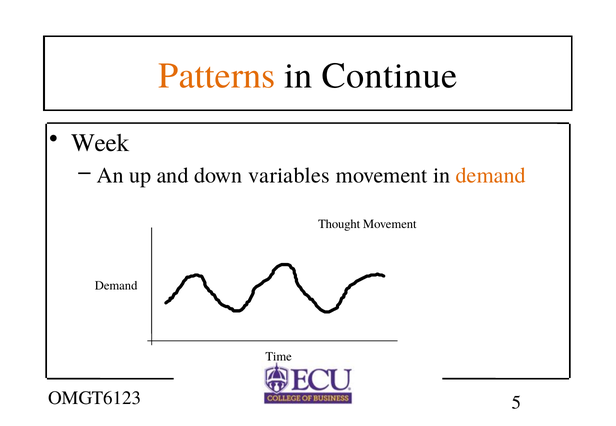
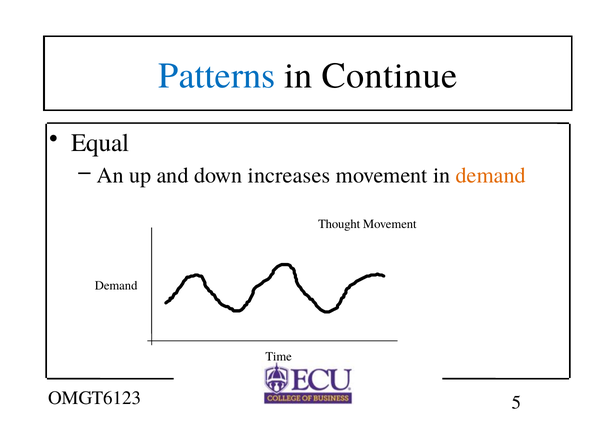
Patterns colour: orange -> blue (217, 76)
Week: Week -> Equal (100, 143)
variables: variables -> increases (289, 176)
